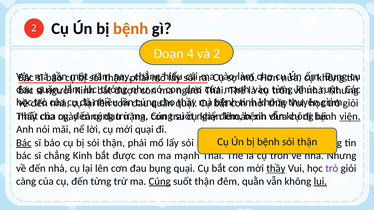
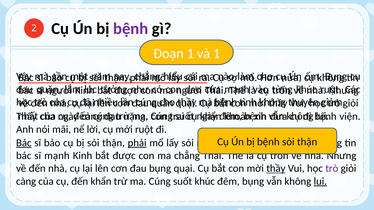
bệnh colour: orange -> purple (131, 29)
Đoạn 4: 4 -> 1 (190, 54)
và 2: 2 -> 1 (217, 54)
viện underline: present -> none (350, 117)
mới quại: quại -> ruột (144, 129)
phải underline: none -> present (137, 143)
sĩ chẳng: chẳng -> mạnh (57, 156)
ma mạnh: mạnh -> chẳng (187, 156)
đến từng: từng -> khẩn (101, 182)
Cúng underline: present -> none (160, 182)
suốt thận: thận -> khúc (205, 182)
đêm quằn: quằn -> bụng (253, 182)
